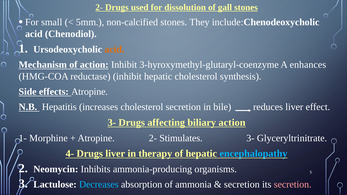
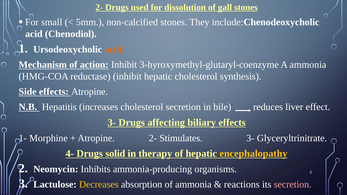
A enhances: enhances -> ammonia (308, 65)
biliary action: action -> effects (232, 123)
Drugs liver: liver -> solid (115, 154)
encephalopathy colour: light blue -> yellow (254, 154)
Decreases colour: light blue -> yellow (99, 185)
secretion: secretion -> reactions (242, 185)
